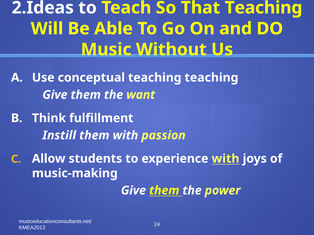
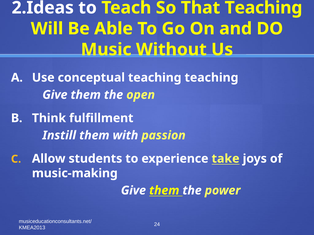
want: want -> open (141, 95)
experience with: with -> take (226, 159)
